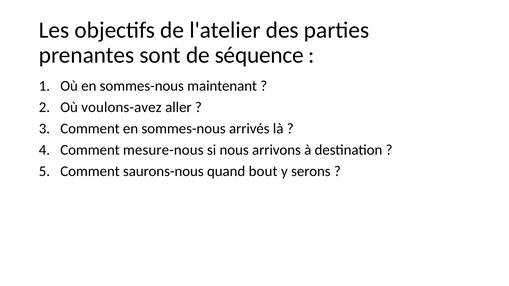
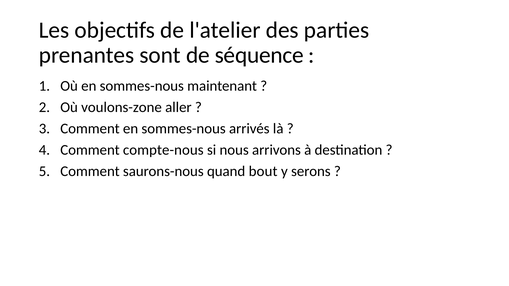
voulons-avez: voulons-avez -> voulons-zone (122, 107)
mesure-nous: mesure-nous -> compte-nous (163, 150)
